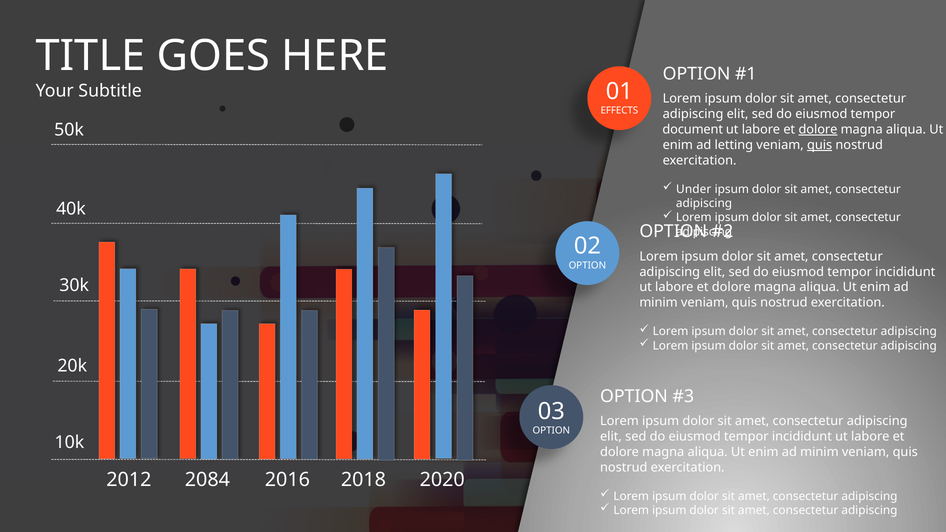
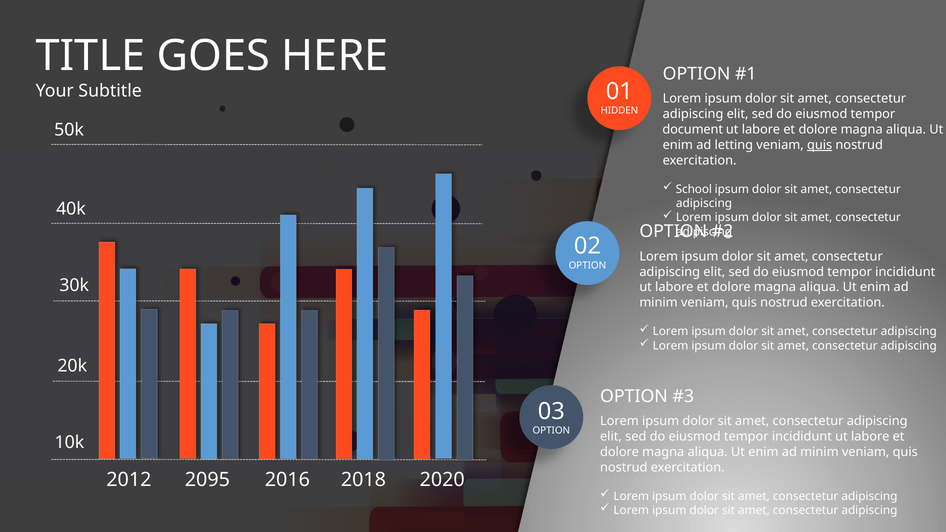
EFFECTS: EFFECTS -> HIDDEN (619, 111)
dolore underline: present -> none (818, 130)
Under: Under -> School (694, 189)
2084: 2084 -> 2095 (207, 480)
